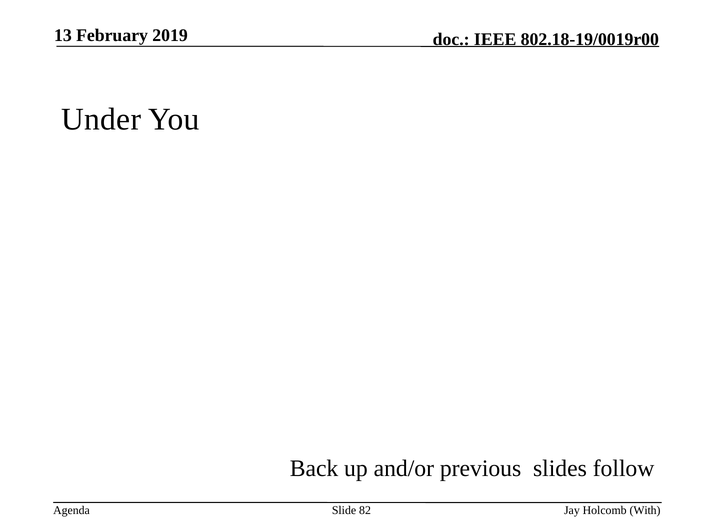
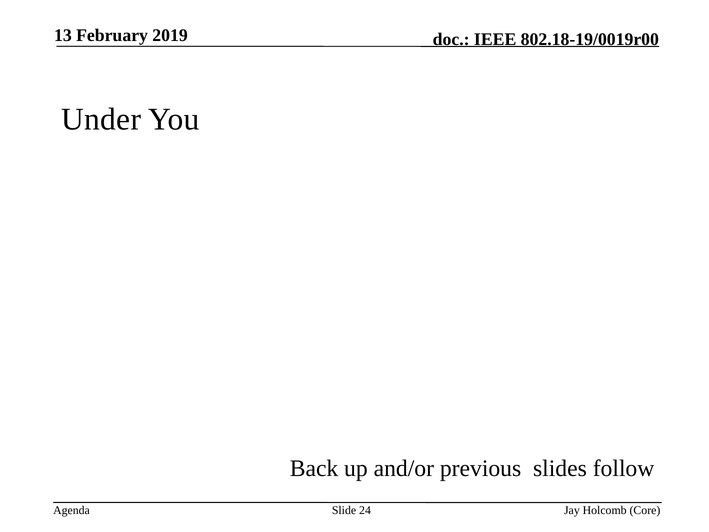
82: 82 -> 24 (365, 510)
With: With -> Core (645, 510)
